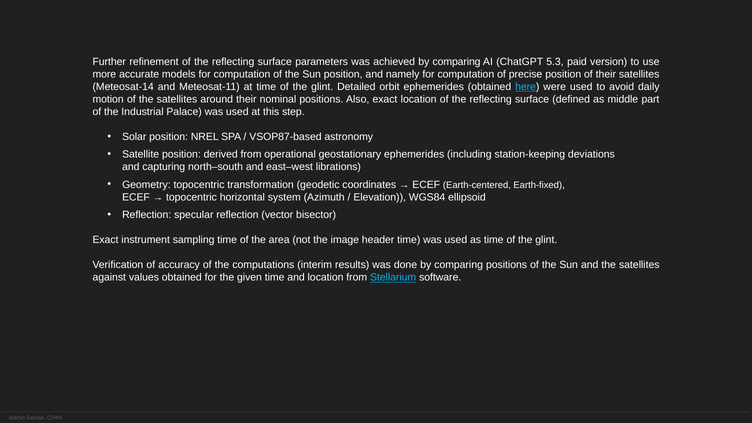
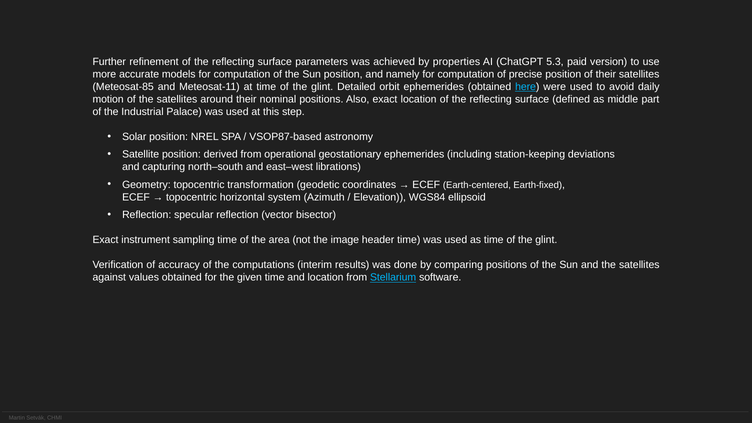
achieved by comparing: comparing -> properties (456, 62)
Meteosat-14: Meteosat-14 -> Meteosat-85 (123, 87)
